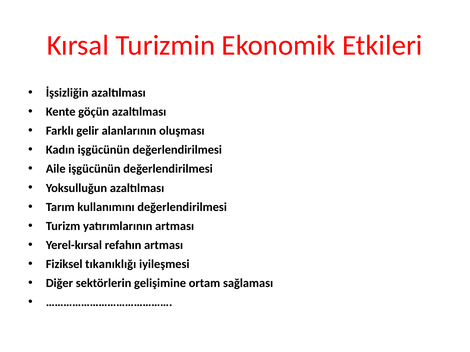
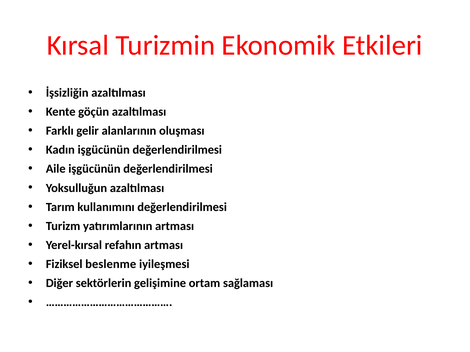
tıkanıklığı: tıkanıklığı -> beslenme (111, 264)
